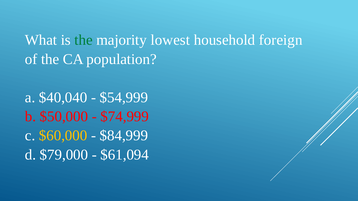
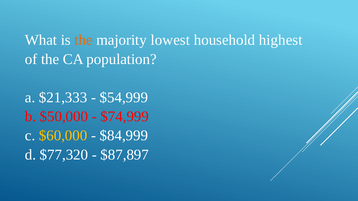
the colour: green -> orange (84, 40)
foreign: foreign -> highest (281, 40)
$40,040: $40,040 -> $21,333 (63, 98)
$79,000: $79,000 -> $77,320 (64, 155)
$61,094: $61,094 -> $87,897 (125, 155)
